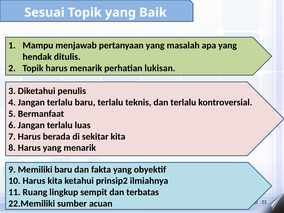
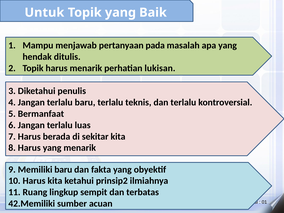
Sesuai: Sesuai -> Untuk (44, 13)
pertanyaan yang: yang -> pada (155, 45)
22.Memiliki: 22.Memiliki -> 42.Memiliki (32, 204)
